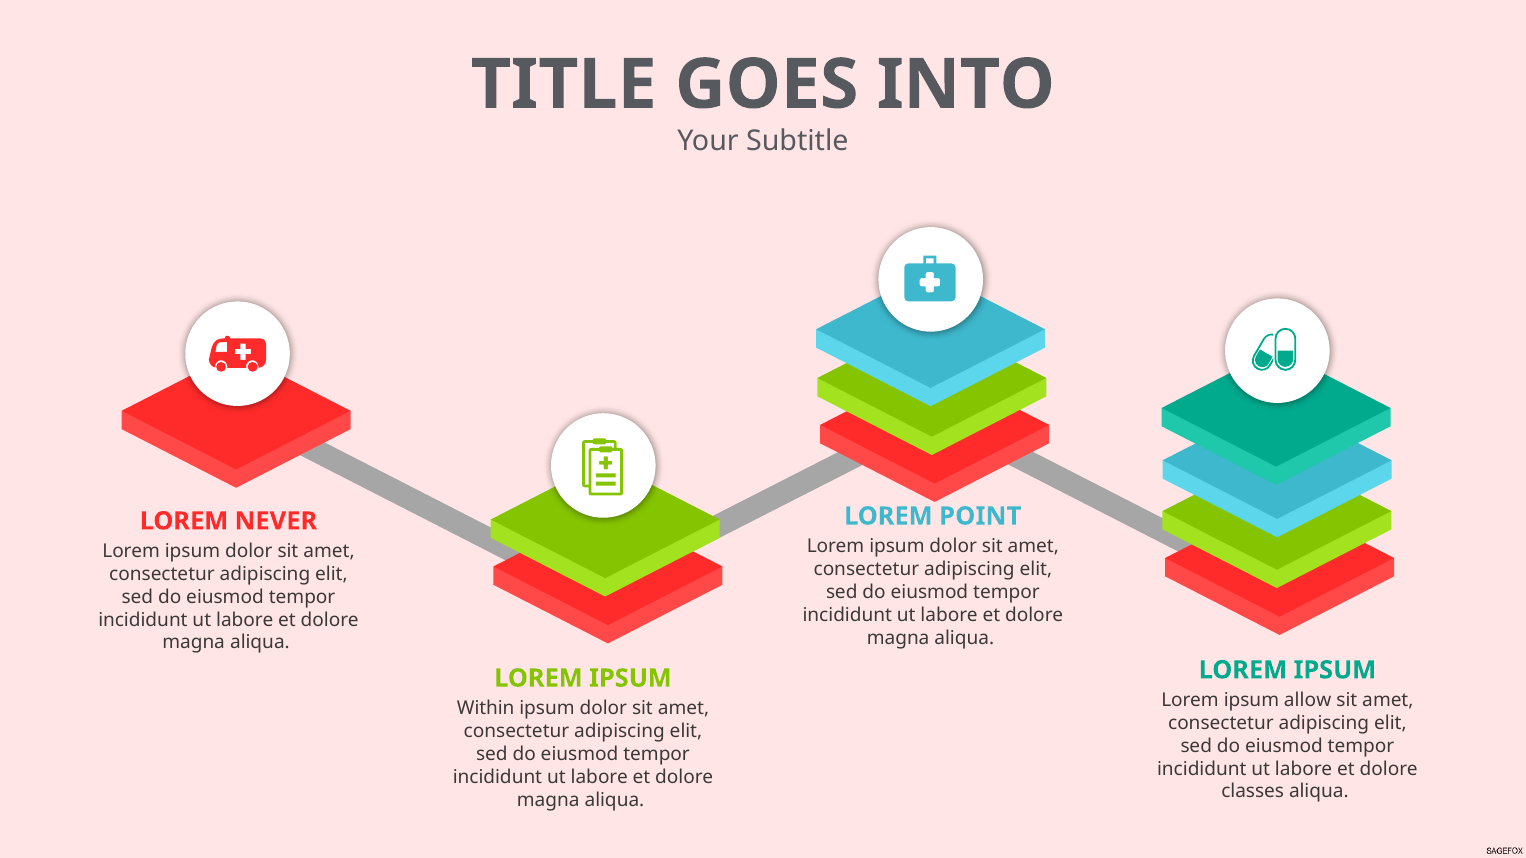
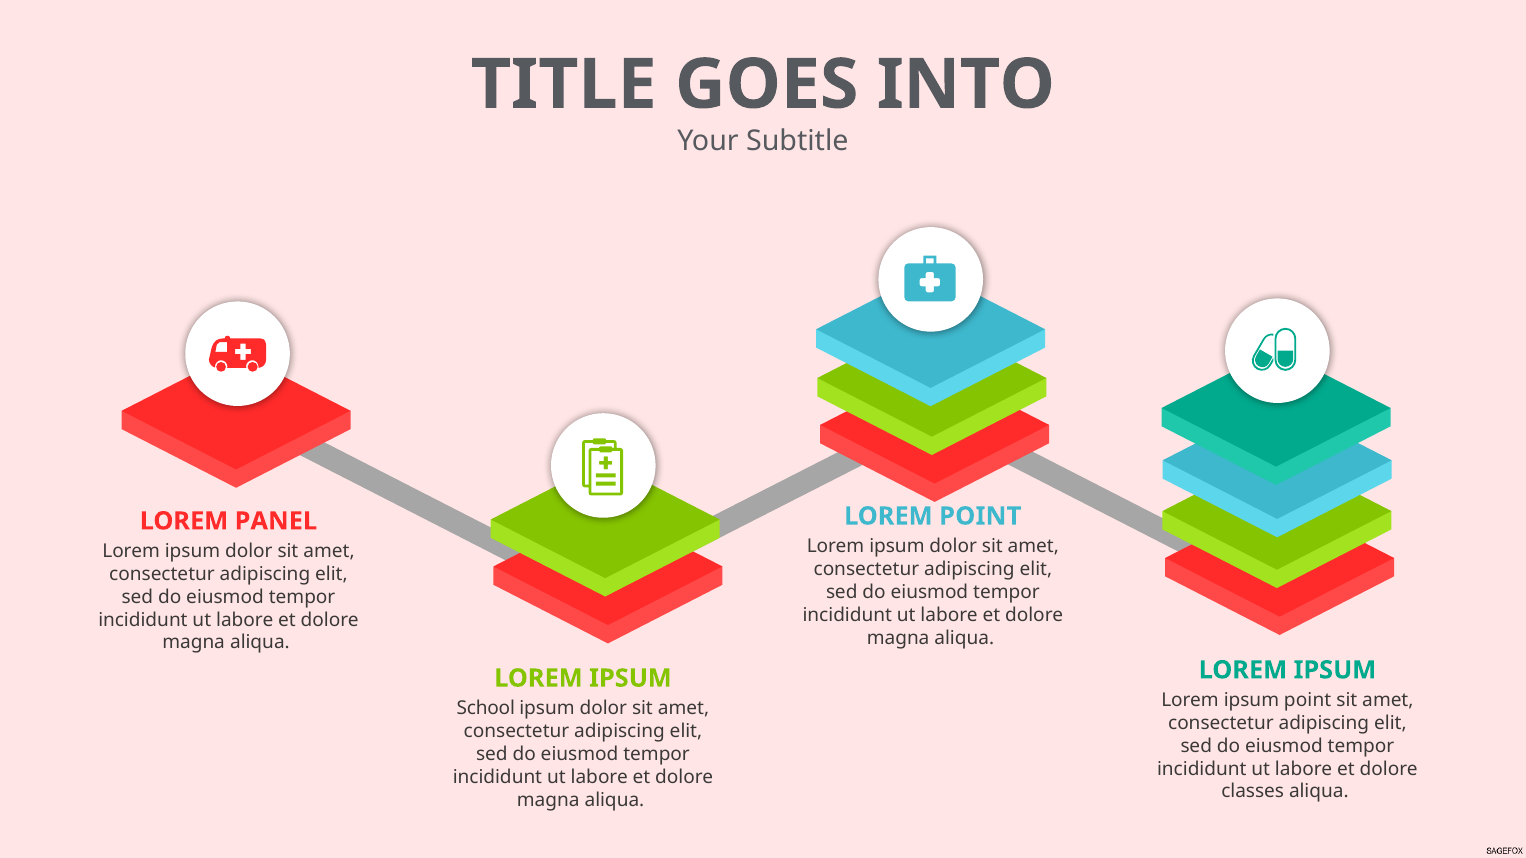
NEVER: NEVER -> PANEL (276, 521)
ipsum allow: allow -> point (1308, 700)
Within: Within -> School (486, 709)
